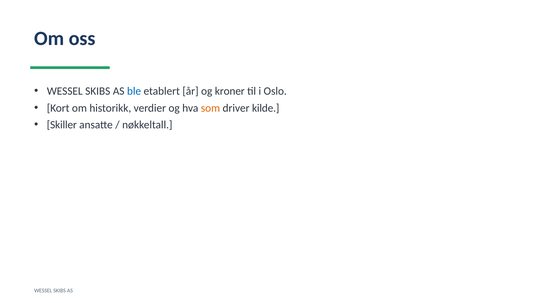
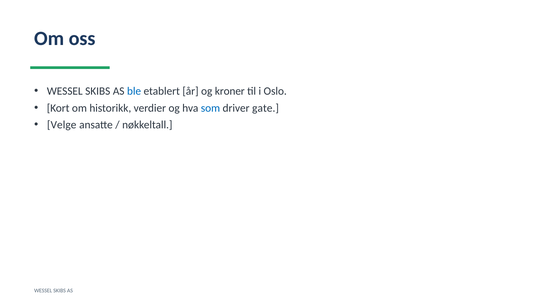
som colour: orange -> blue (210, 108)
kilde: kilde -> gate (266, 108)
Skiller: Skiller -> Velge (62, 125)
